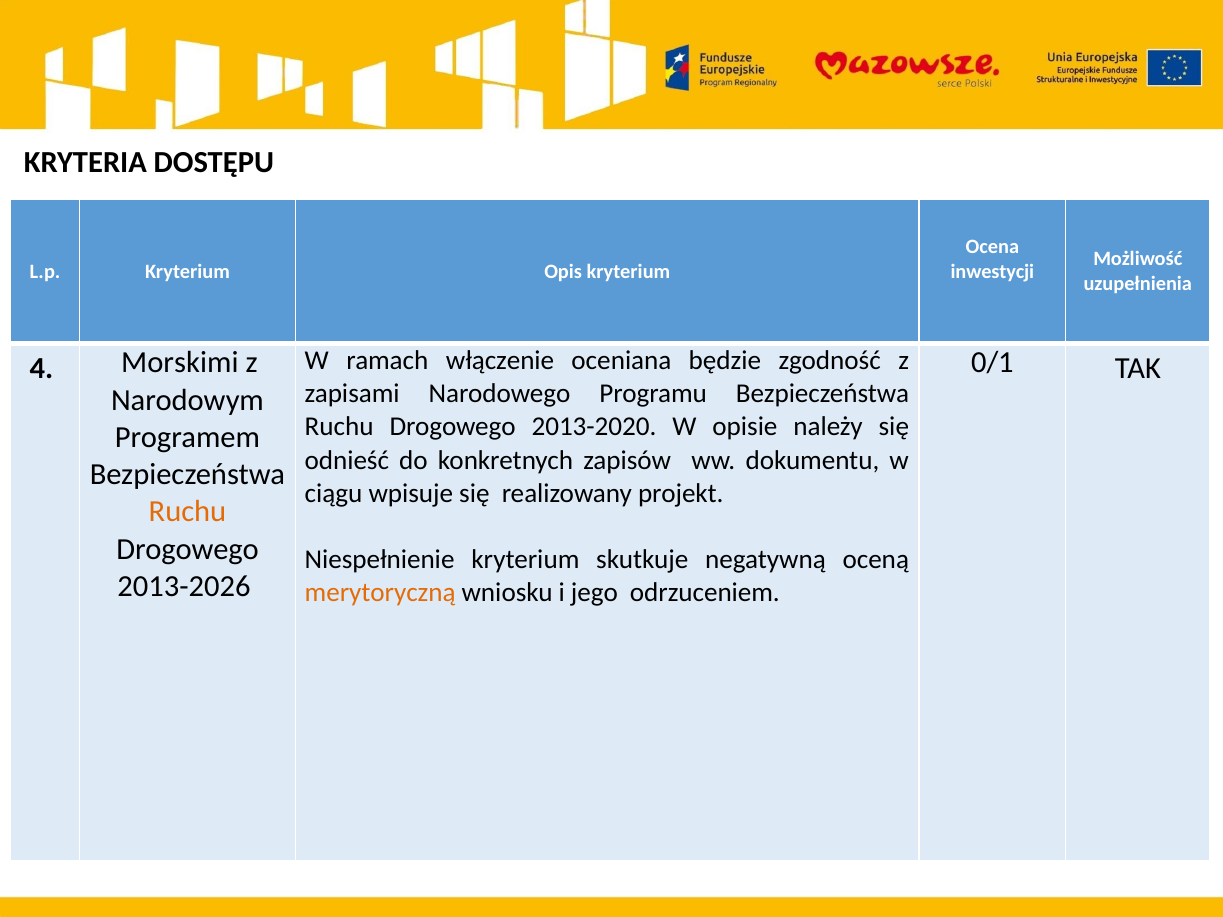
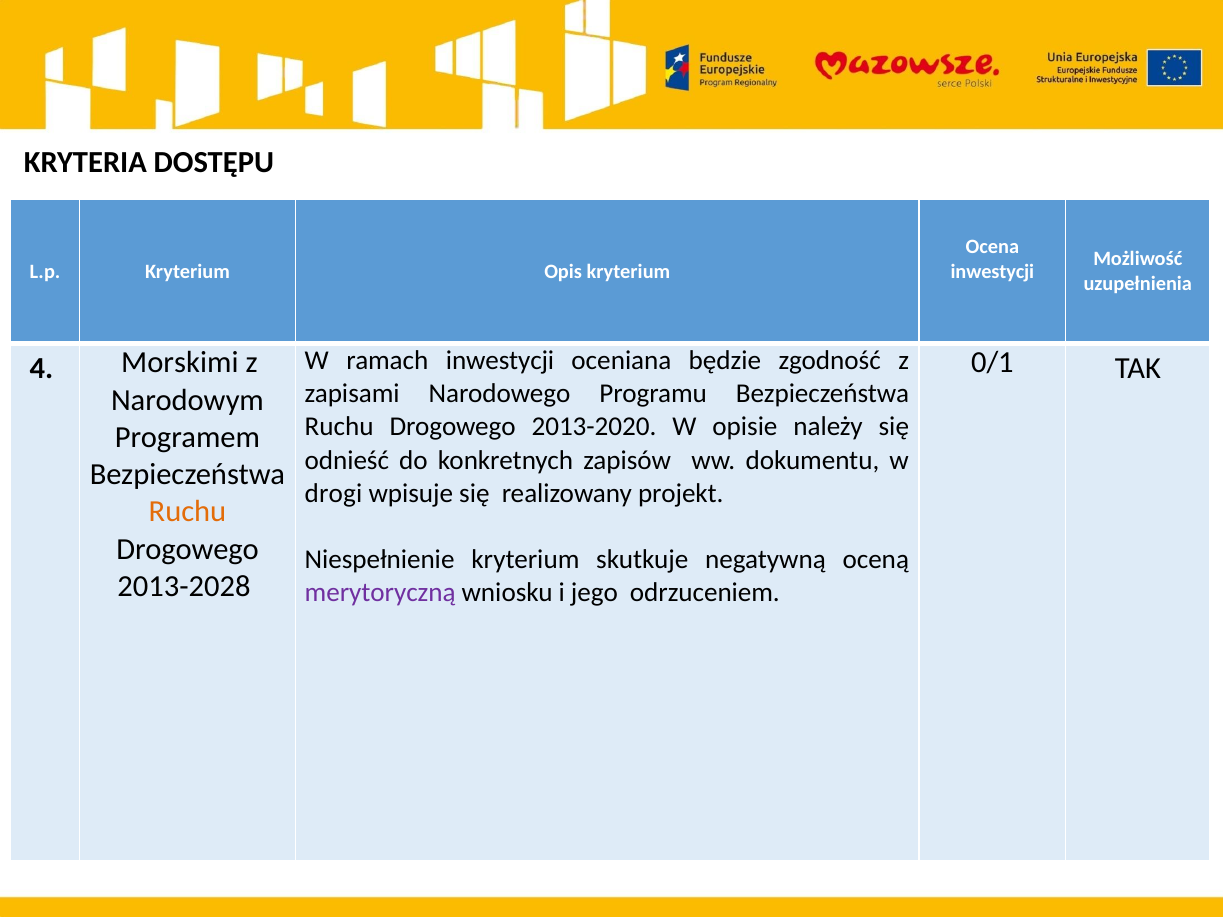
ramach włączenie: włączenie -> inwestycji (500, 361)
ciągu: ciągu -> drogi (334, 494)
2013-2026: 2013-2026 -> 2013-2028 (184, 587)
merytoryczną colour: orange -> purple (380, 593)
